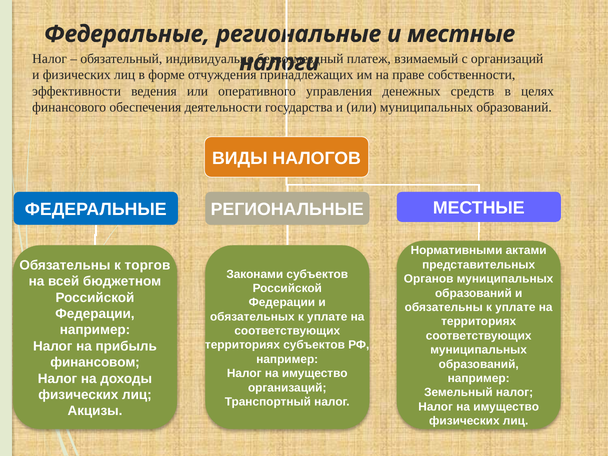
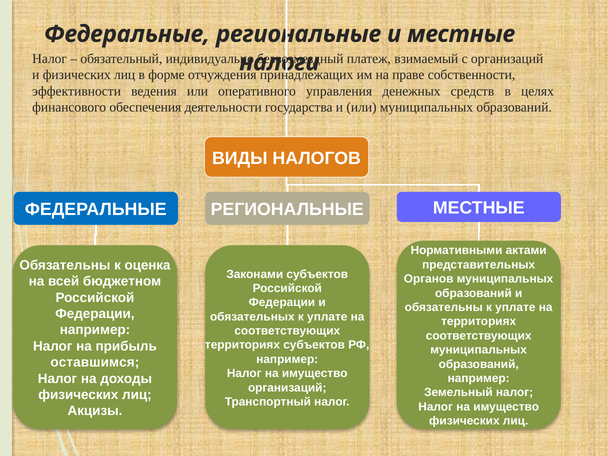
торгов: торгов -> оценка (148, 265)
финансовом: финансовом -> оставшимся (95, 362)
